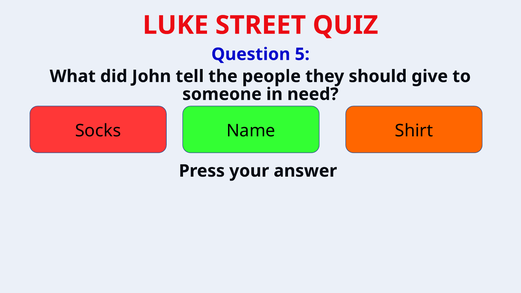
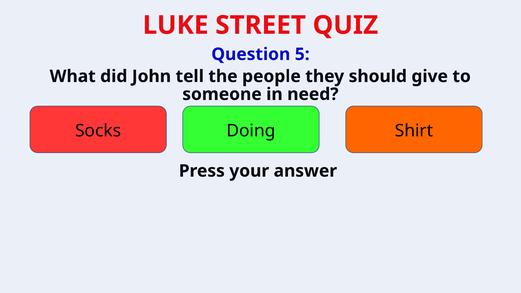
Name: Name -> Doing (251, 131)
